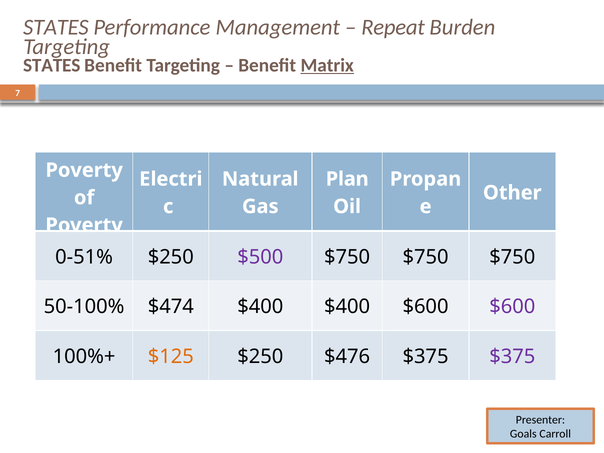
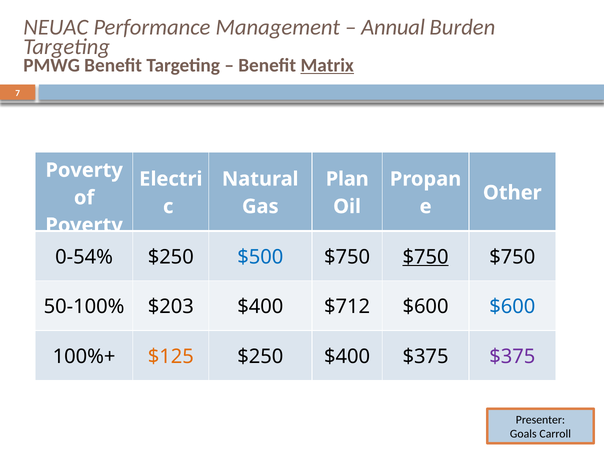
STATES: STATES -> NEUAC (56, 27)
Repeat: Repeat -> Annual (393, 27)
STATES: STATES -> PMWG (52, 65)
0-51%: 0-51% -> 0-54% (84, 257)
$500 colour: purple -> blue (260, 257)
$750 underline: none -> present (426, 257)
$474: $474 -> $203 (171, 307)
$400 $400: $400 -> $712 (347, 307)
$600 colour: purple -> blue (512, 307)
$250 $476: $476 -> $400 (347, 357)
